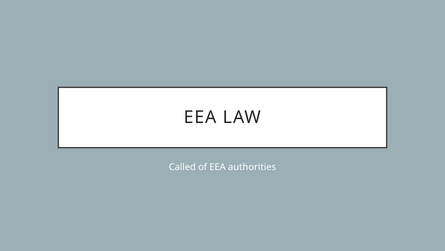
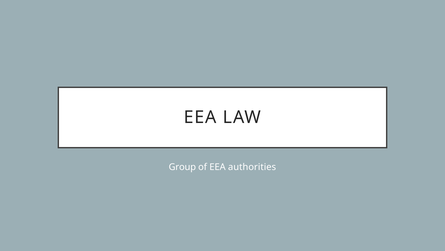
Called: Called -> Group (182, 167)
